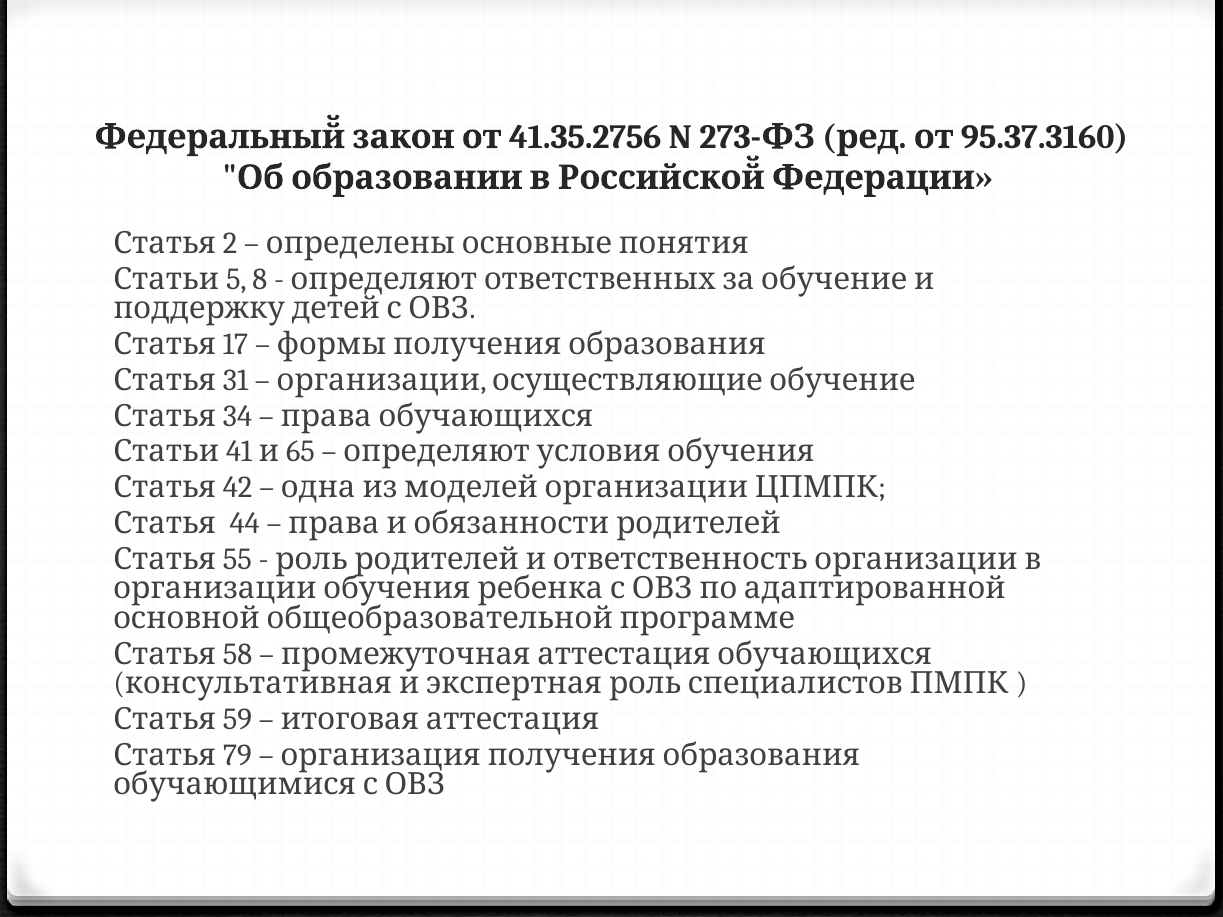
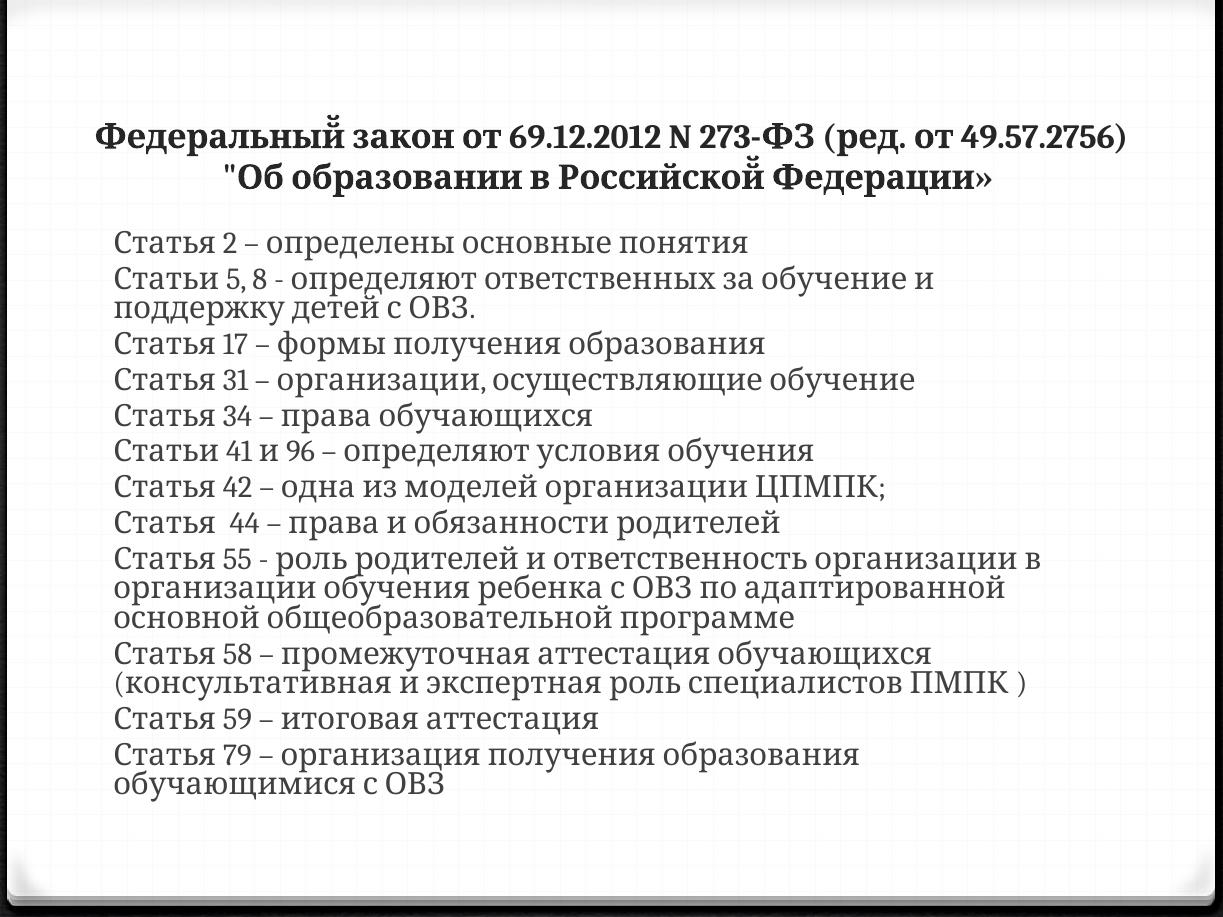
41.35.2756: 41.35.2756 -> 69.12.2012 (585, 137)
95.37.3160: 95.37.3160 -> 49.57.2756 (1045, 137)
65: 65 -> 96 (300, 452)
